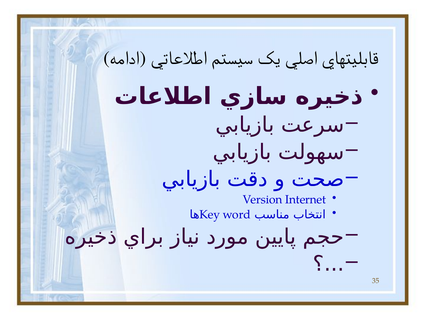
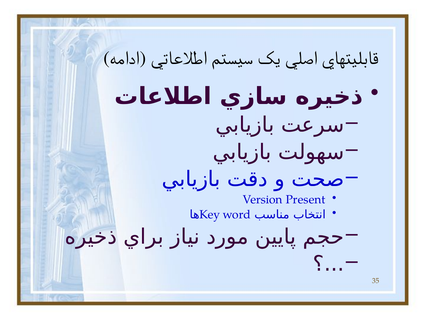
Internet: Internet -> Present (306, 200)
